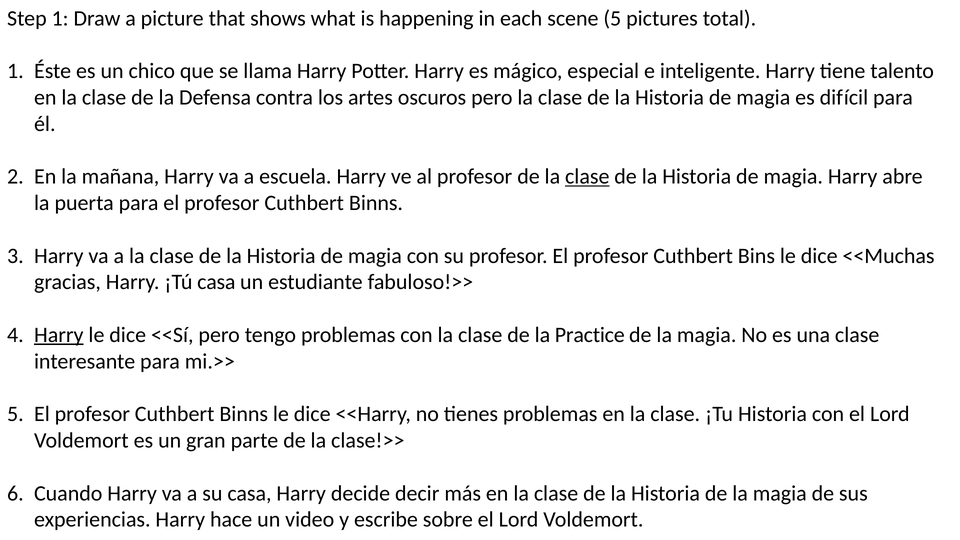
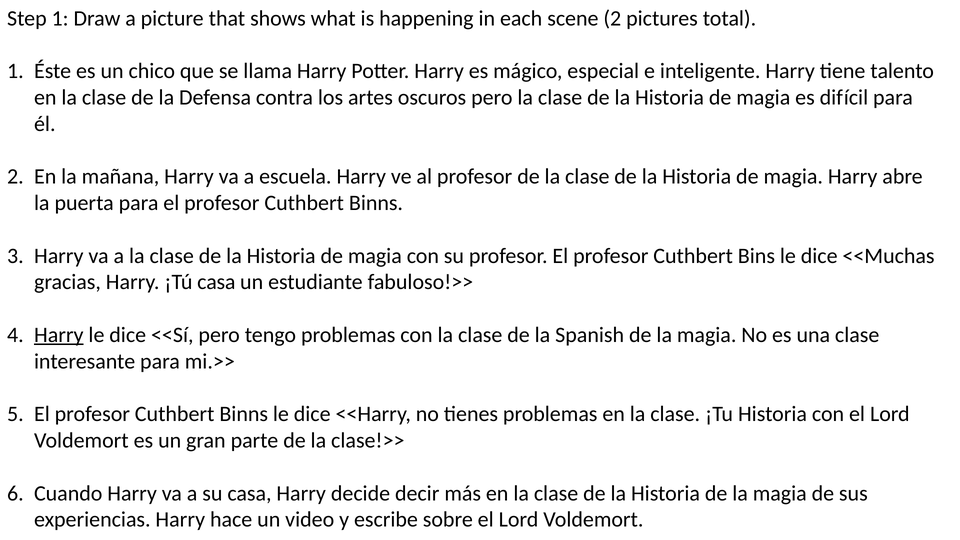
scene 5: 5 -> 2 (612, 18)
clase underline: present -> none (587, 177)
Practice: Practice -> Spanish (590, 335)
